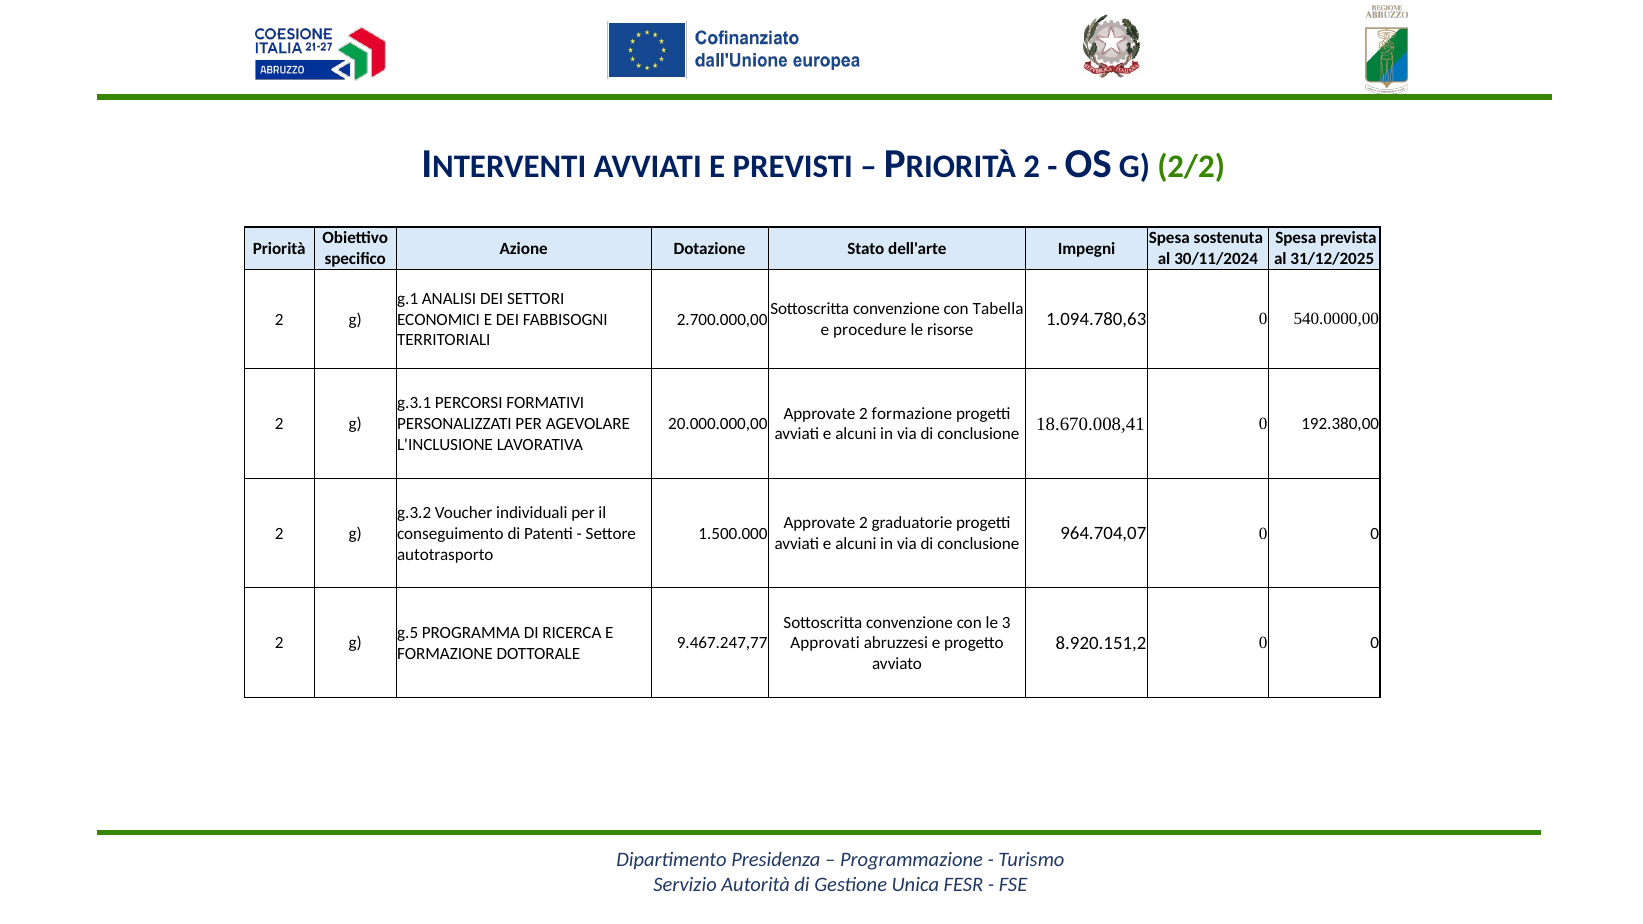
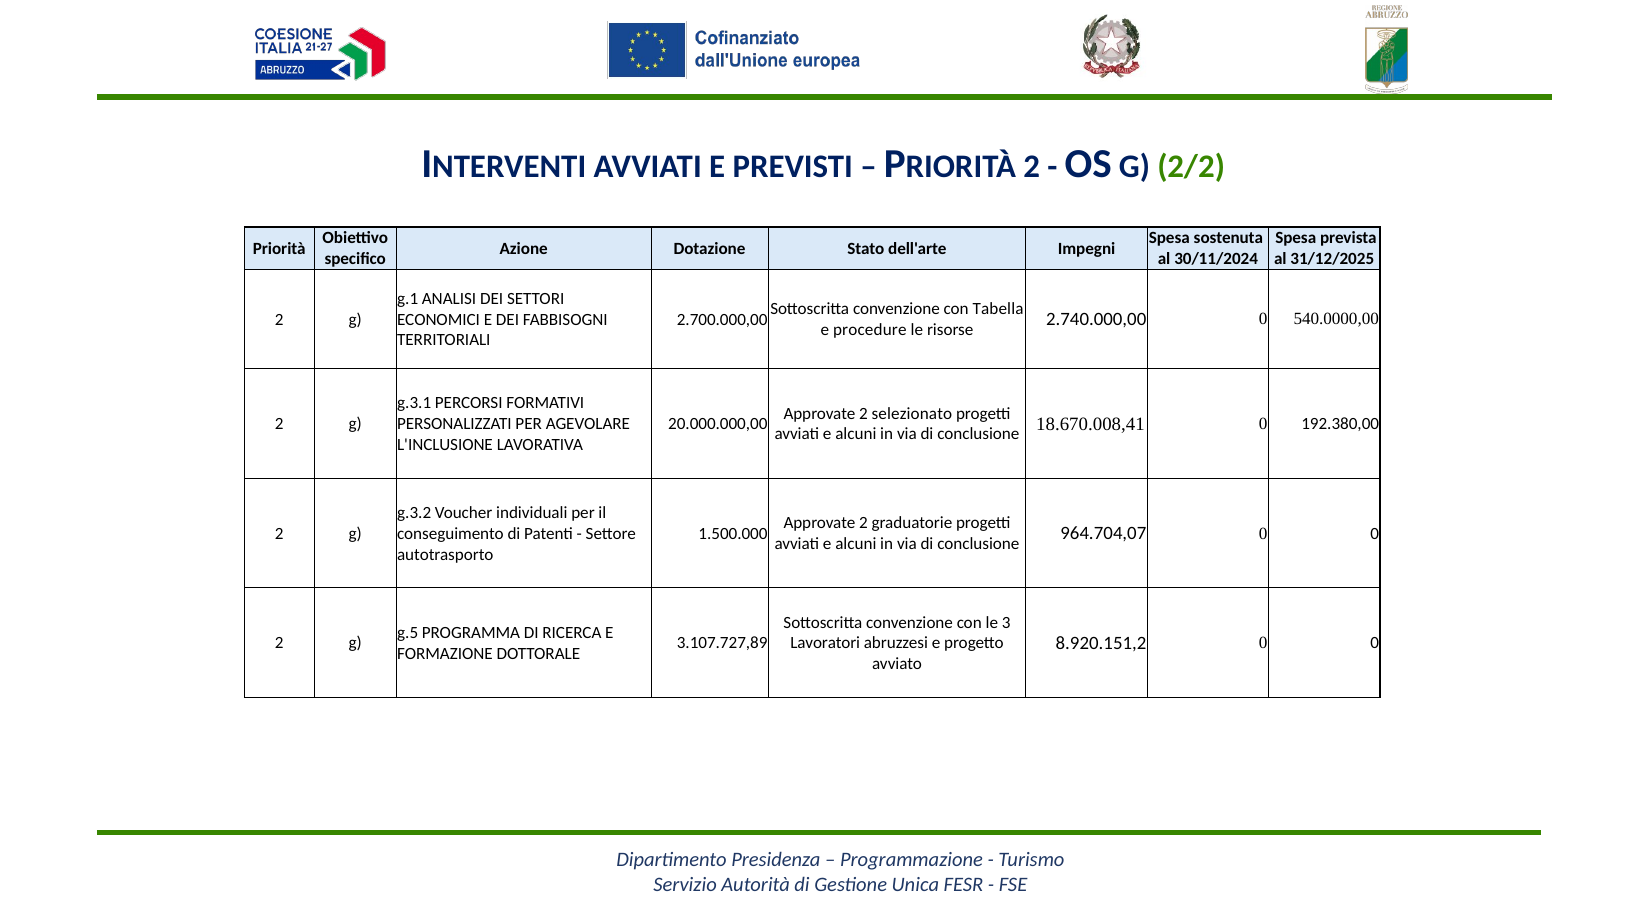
1.094.780,63: 1.094.780,63 -> 2.740.000,00 (1096, 320)
2 formazione: formazione -> selezionato (912, 414)
9.467.247,77: 9.467.247,77 -> 3.107.727,89 (722, 643)
Approvati: Approvati -> Lavoratori (825, 643)
